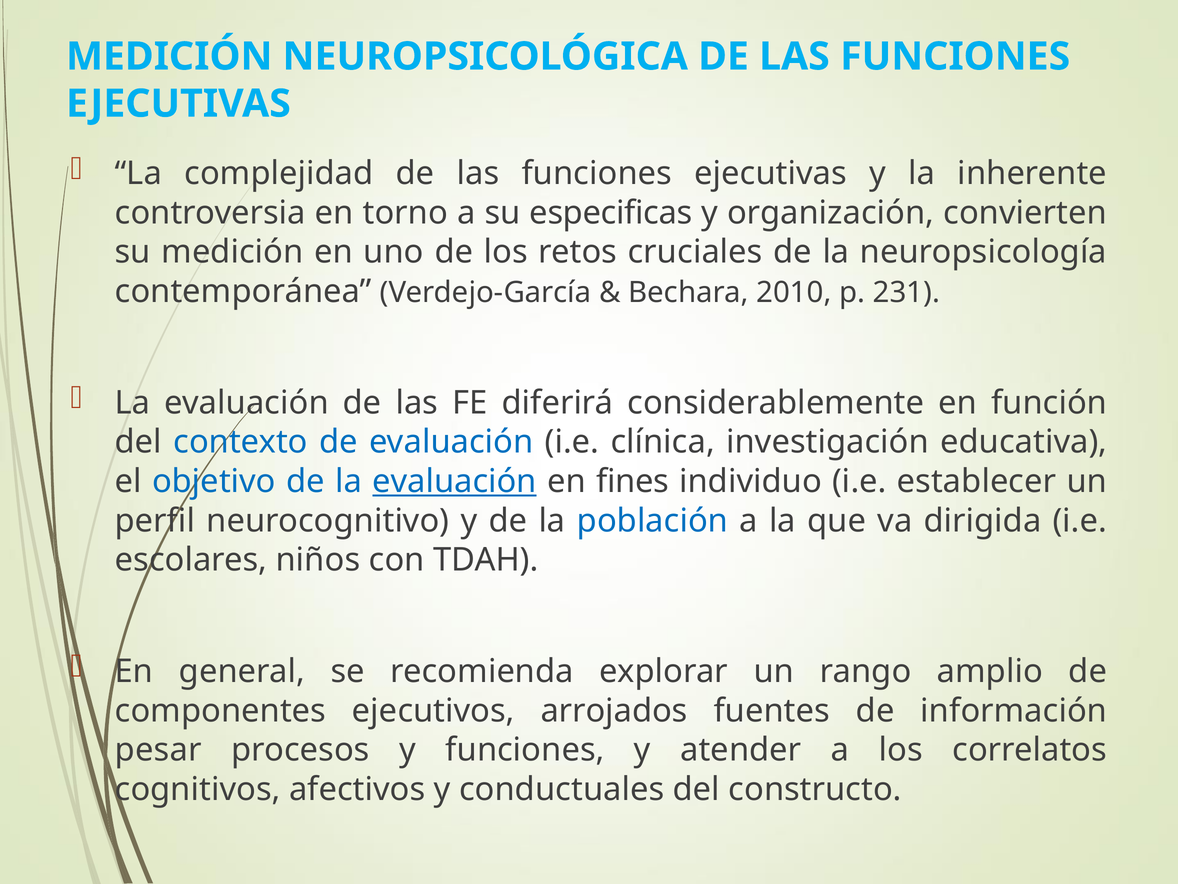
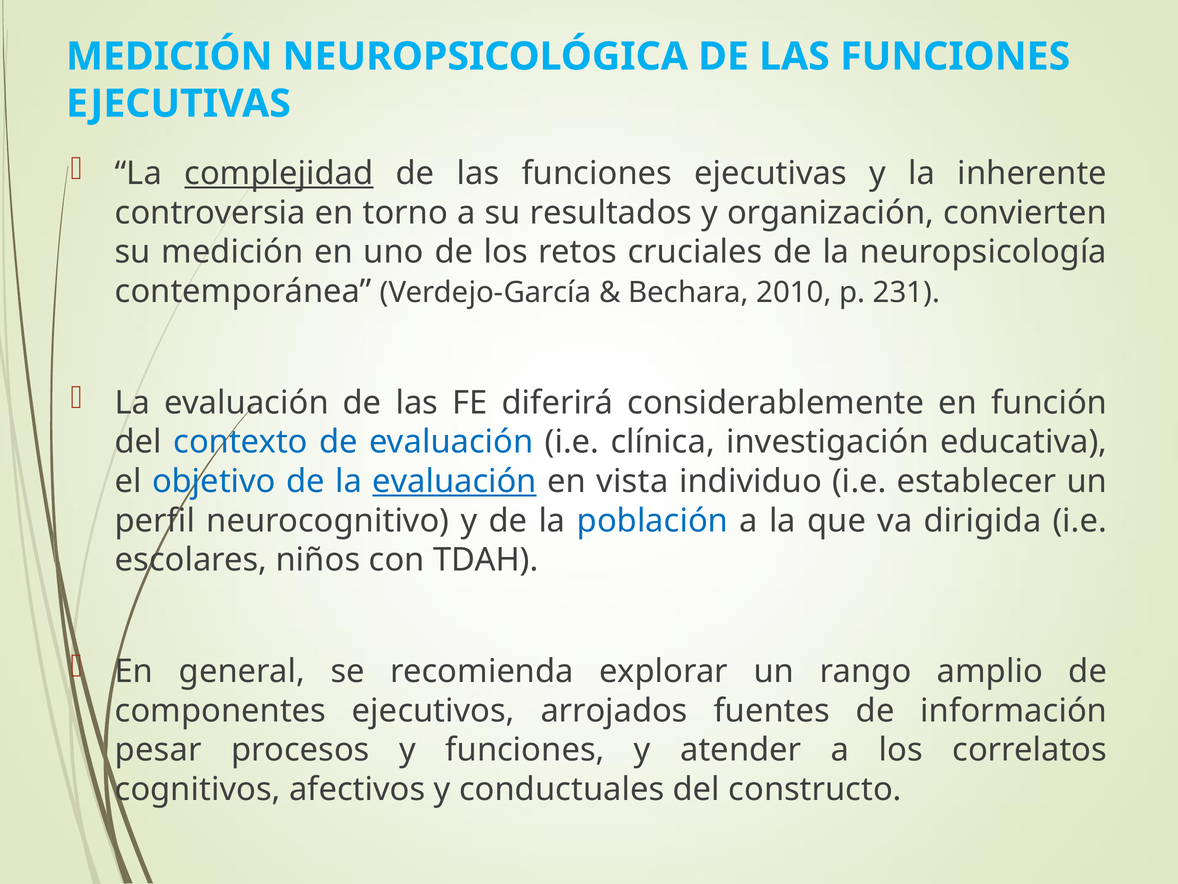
complejidad underline: none -> present (279, 173)
especificas: especificas -> resultados (611, 213)
fines: fines -> vista (632, 481)
